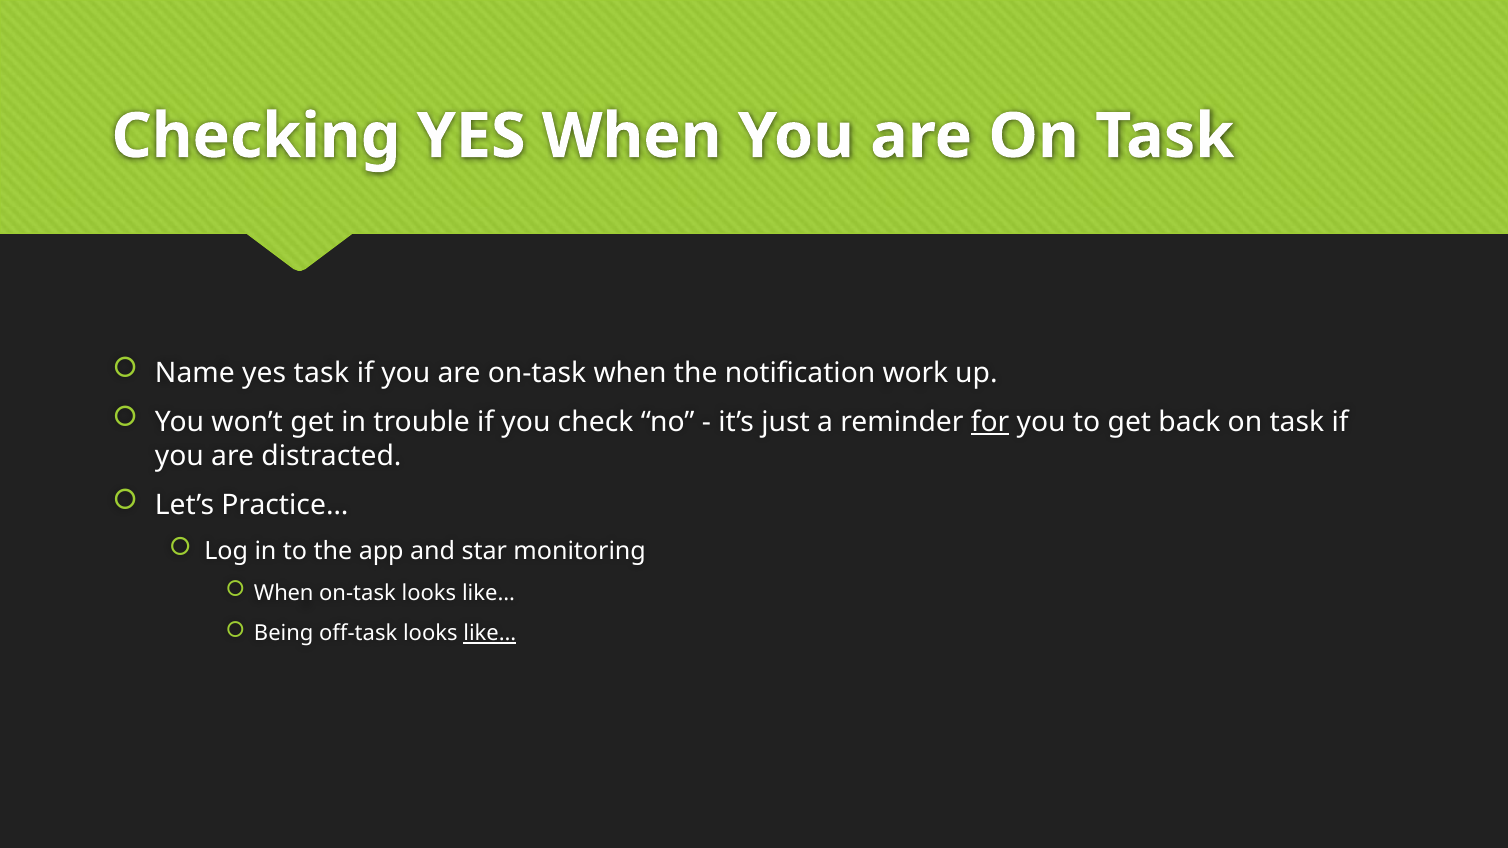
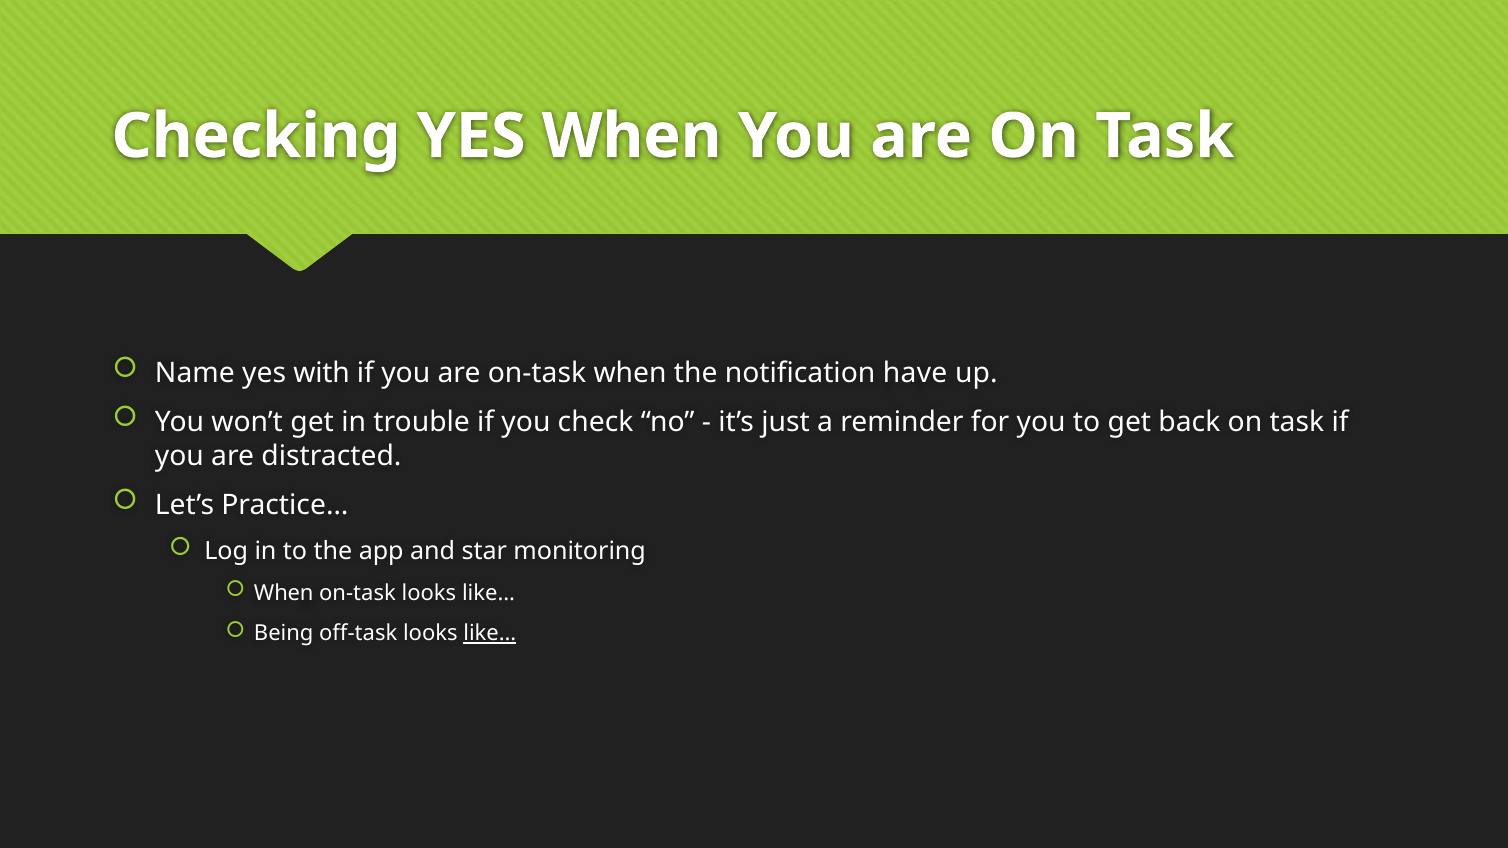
yes task: task -> with (322, 373)
work: work -> have (915, 373)
for underline: present -> none (990, 422)
